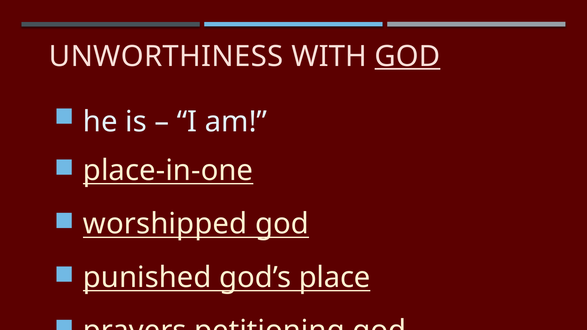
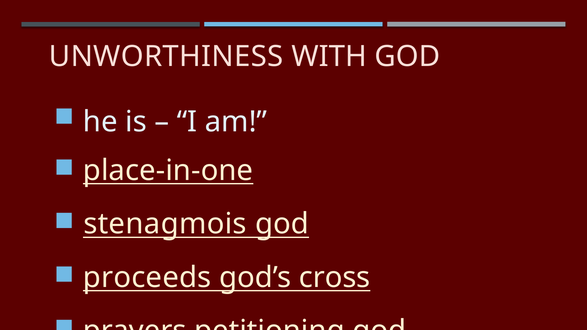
GOD underline: present -> none (407, 56)
worshipped: worshipped -> stenagmois (165, 224)
punished: punished -> proceeds (147, 278)
place: place -> cross (335, 278)
